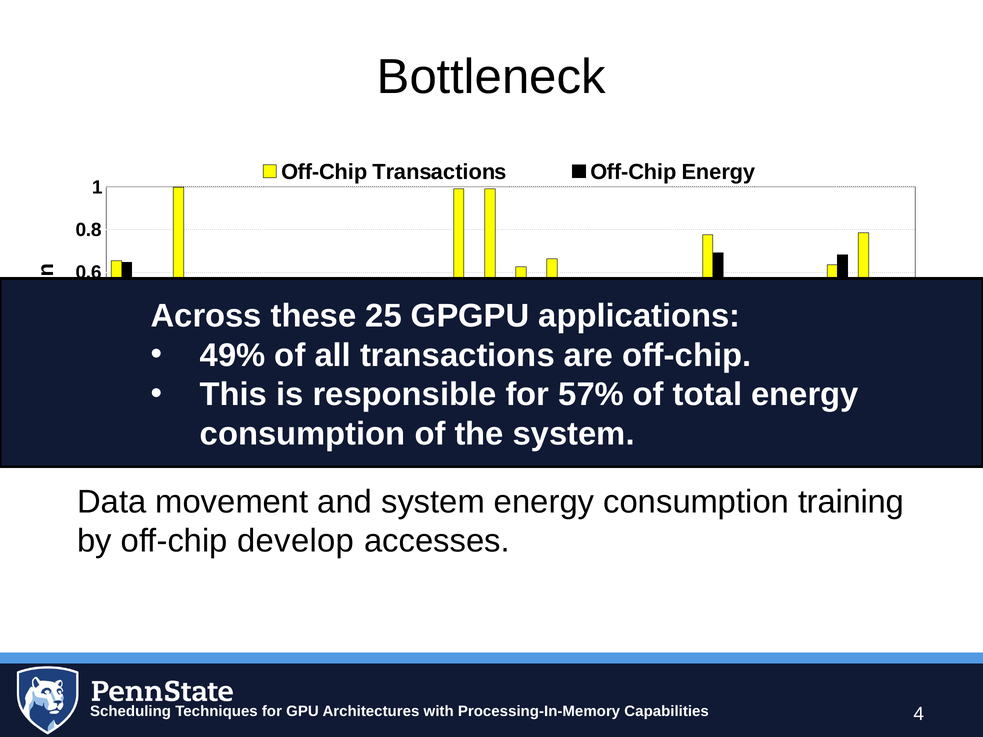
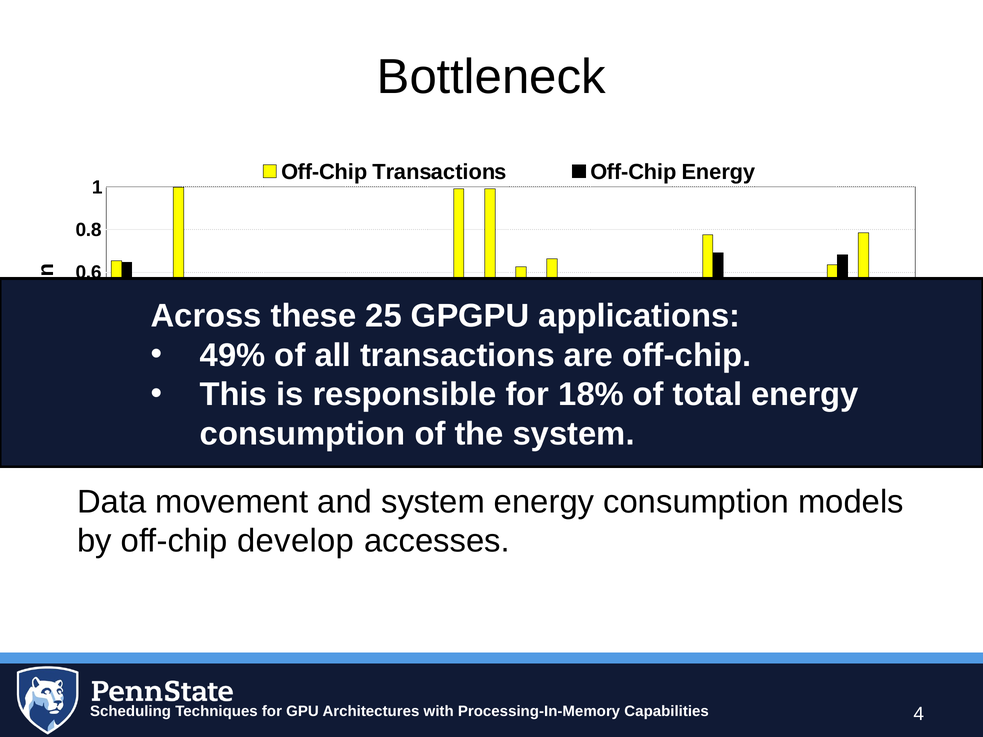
57%: 57% -> 18% (591, 395)
training: training -> models (851, 502)
